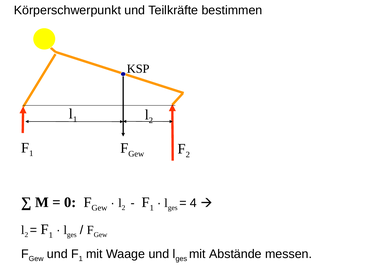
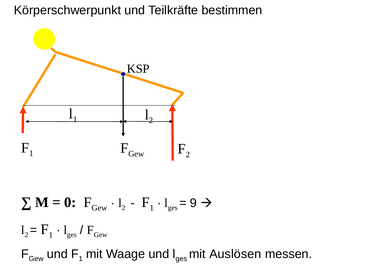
4: 4 -> 9 (193, 203)
Abstände: Abstände -> Auslösen (235, 254)
